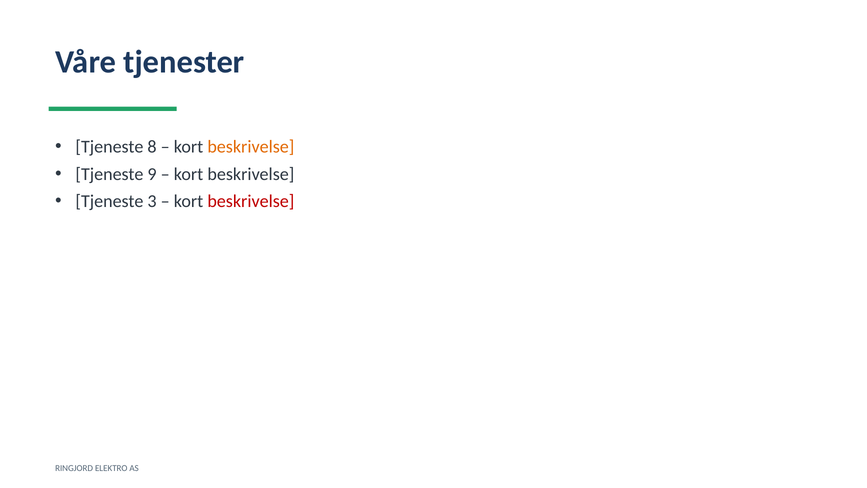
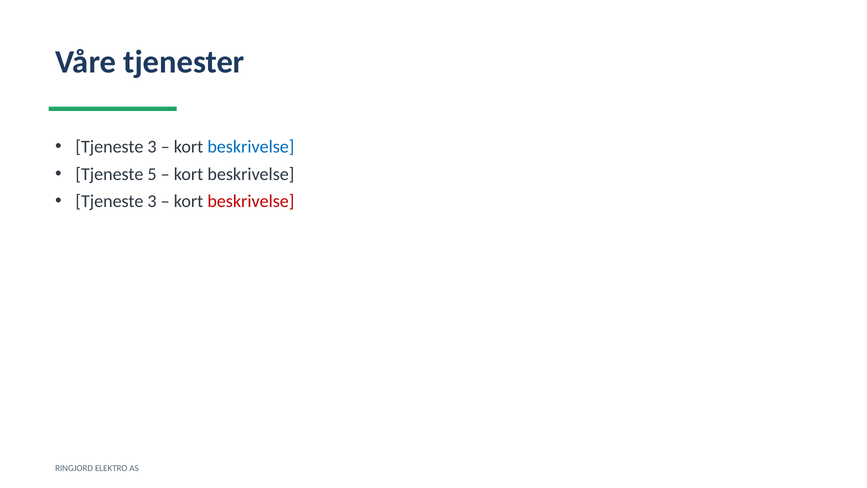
8: 8 -> 3 (152, 147)
beskrivelse colour: orange -> blue (251, 147)
9: 9 -> 5 (152, 174)
